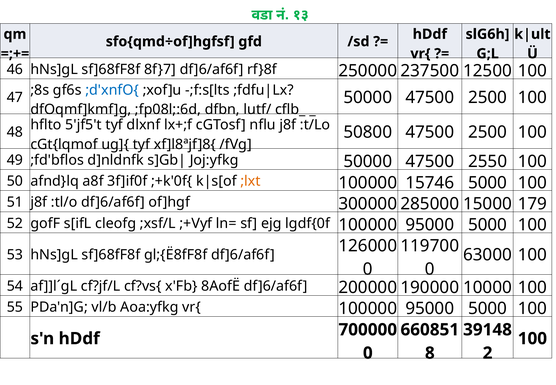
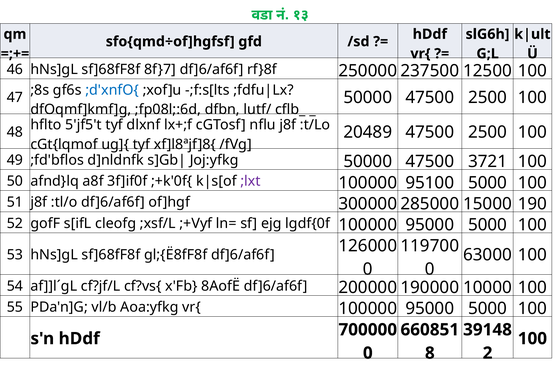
50800: 50800 -> 20489 (368, 132)
2550: 2550 -> 3721 (488, 162)
;lxt colour: orange -> purple (251, 181)
15746: 15746 -> 95100 (430, 183)
179: 179 -> 190 (532, 204)
